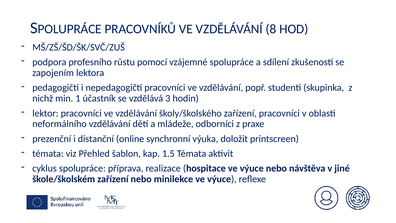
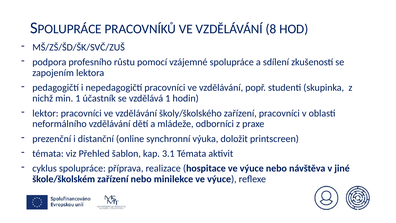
vzdělává 3: 3 -> 1 (168, 98)
1.5: 1.5 -> 3.1 (168, 153)
